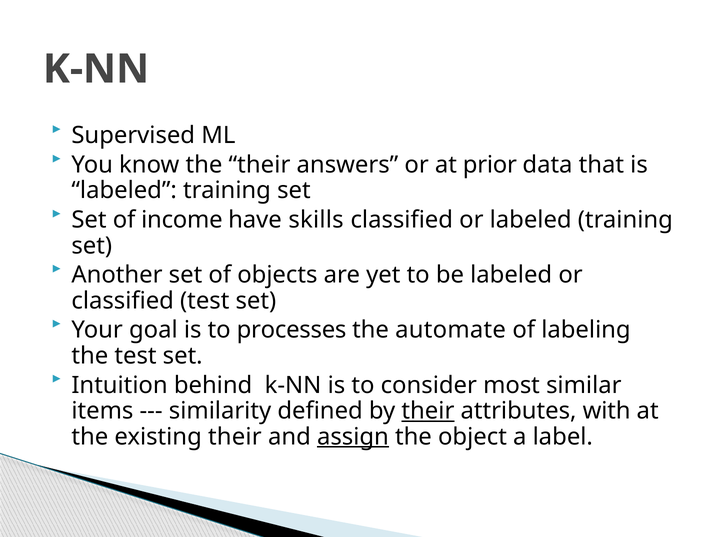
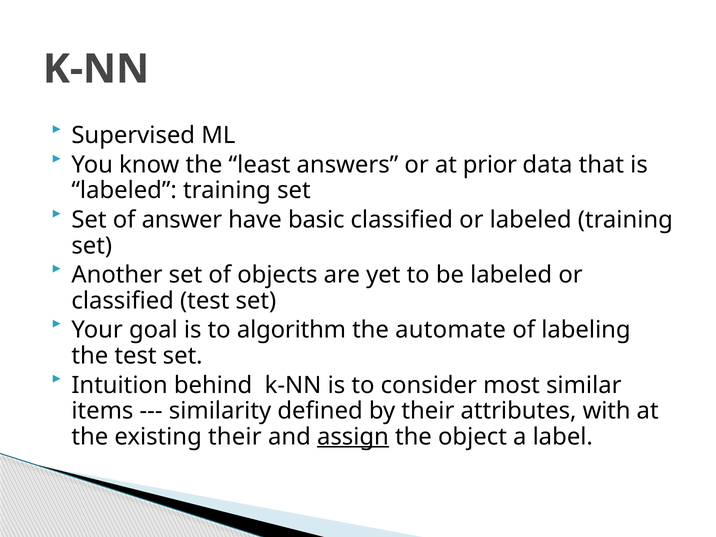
the their: their -> least (260, 165)
income: income -> answer (182, 220)
skills: skills -> basic (316, 220)
processes: processes -> algorithm (291, 330)
their underline: present -> none (428, 411)
